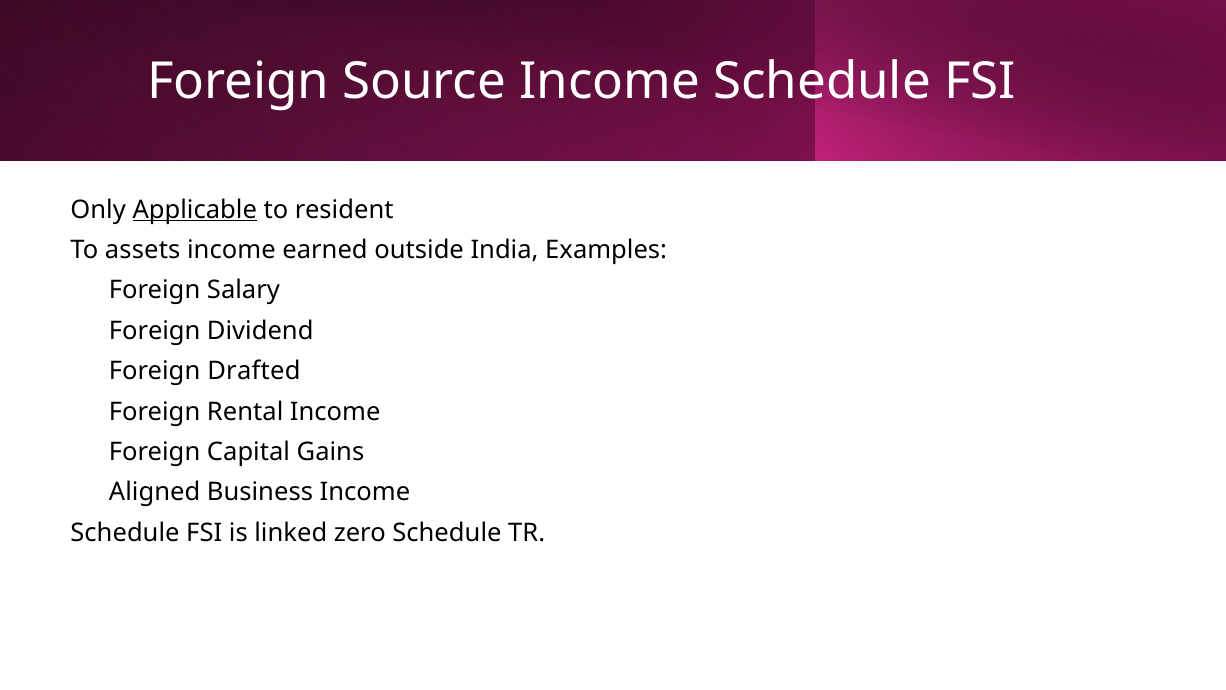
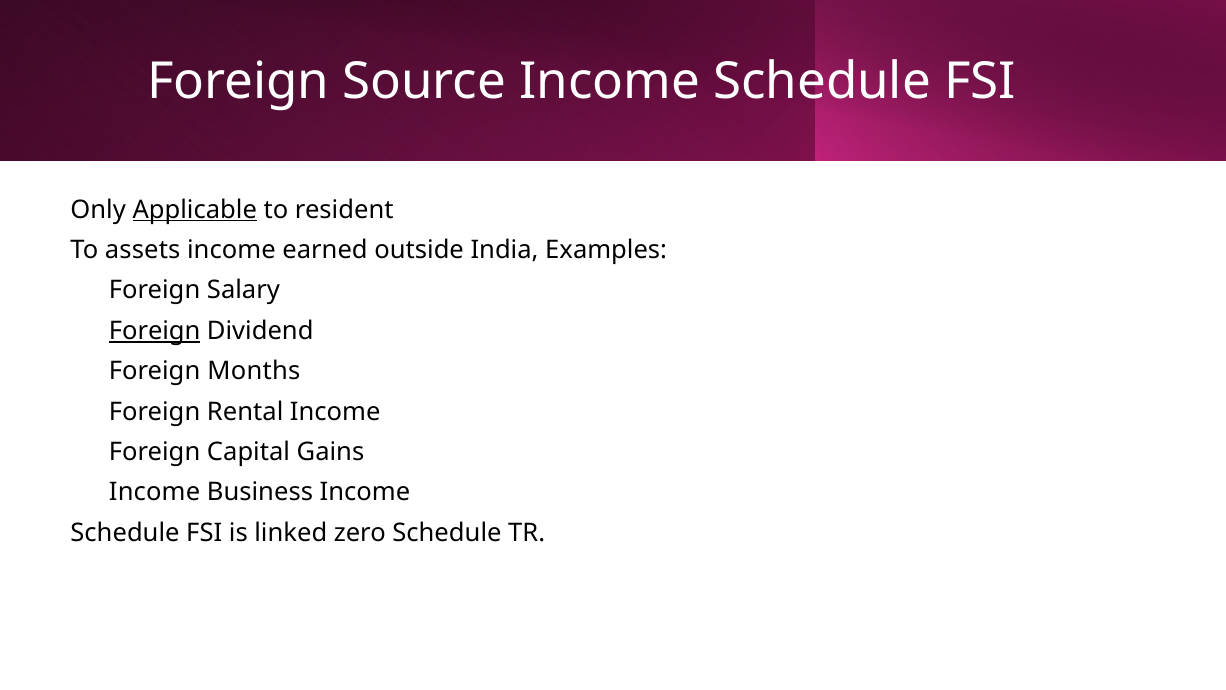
Foreign underline: none -> present (155, 331)
Drafted: Drafted -> Months (254, 371)
Aligned: Aligned -> Income (155, 492)
